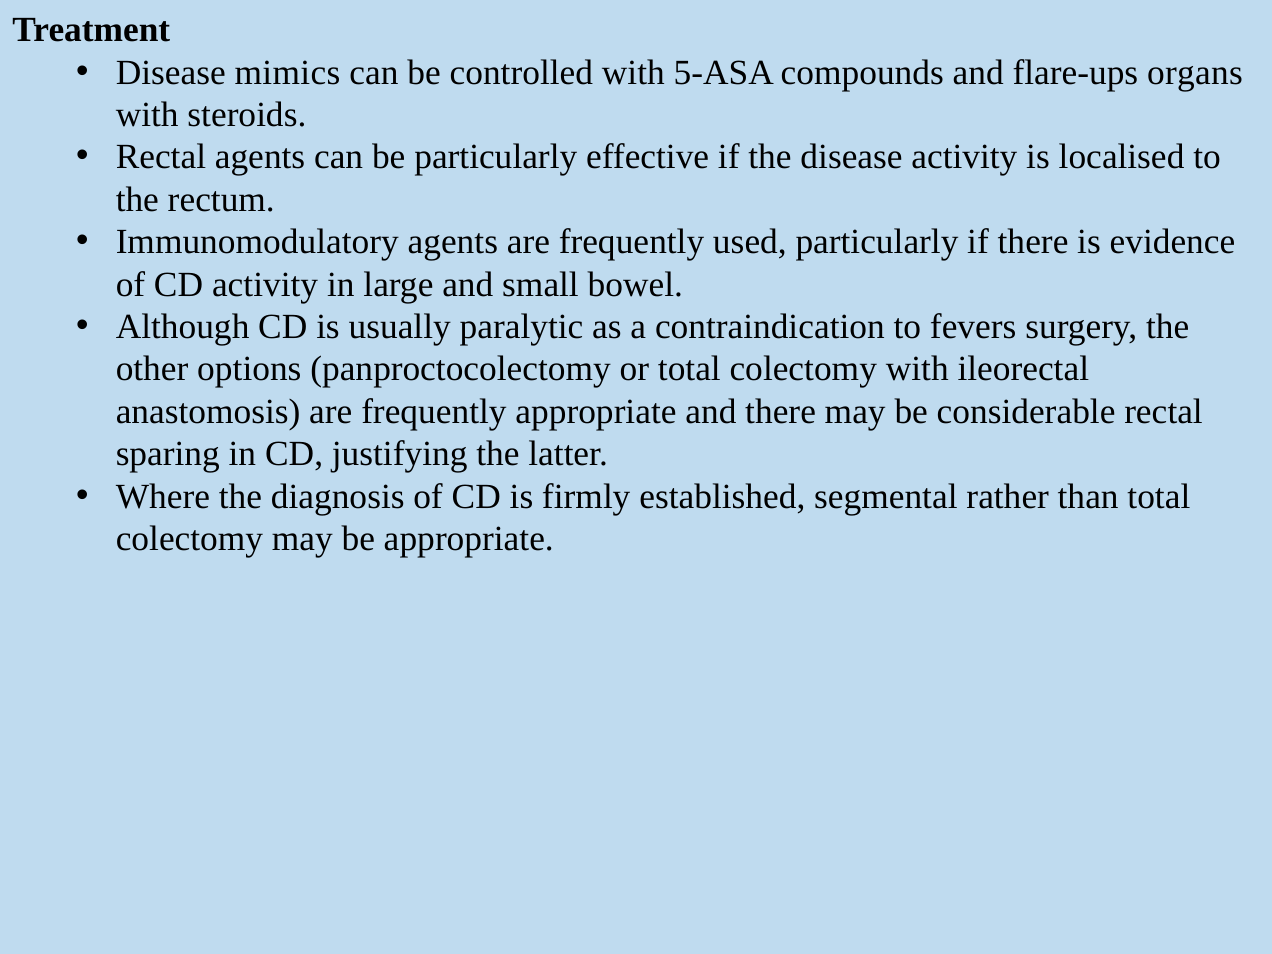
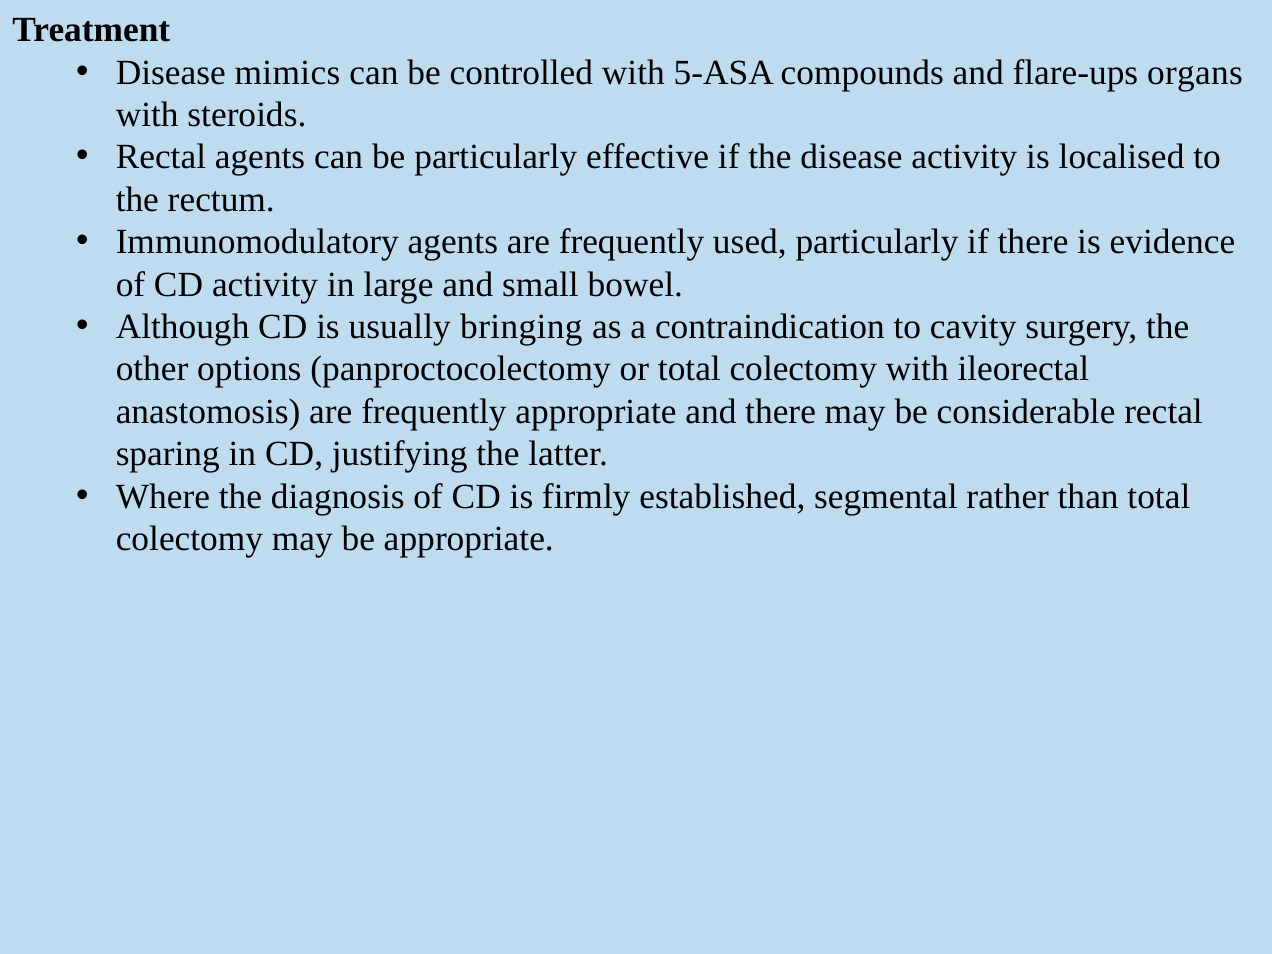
paralytic: paralytic -> bringing (521, 327)
fevers: fevers -> cavity (973, 327)
